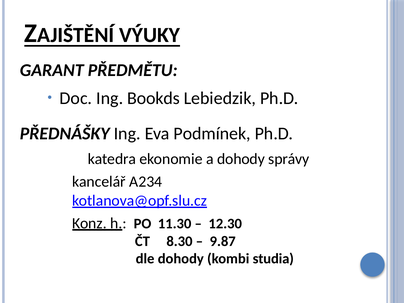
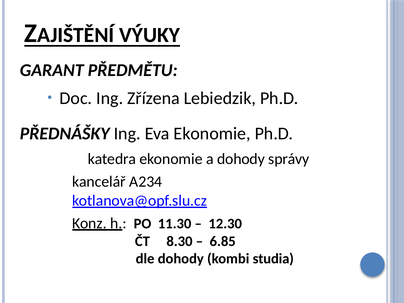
Bookds: Bookds -> Zřízena (154, 98)
Eva Podmínek: Podmínek -> Ekonomie (212, 133)
9.87: 9.87 -> 6.85 (223, 241)
